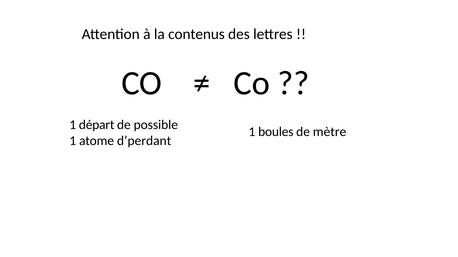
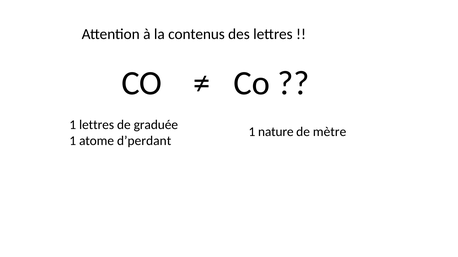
1 départ: départ -> lettres (97, 125)
possible: possible -> graduée (156, 125)
boules: boules -> nature (276, 132)
